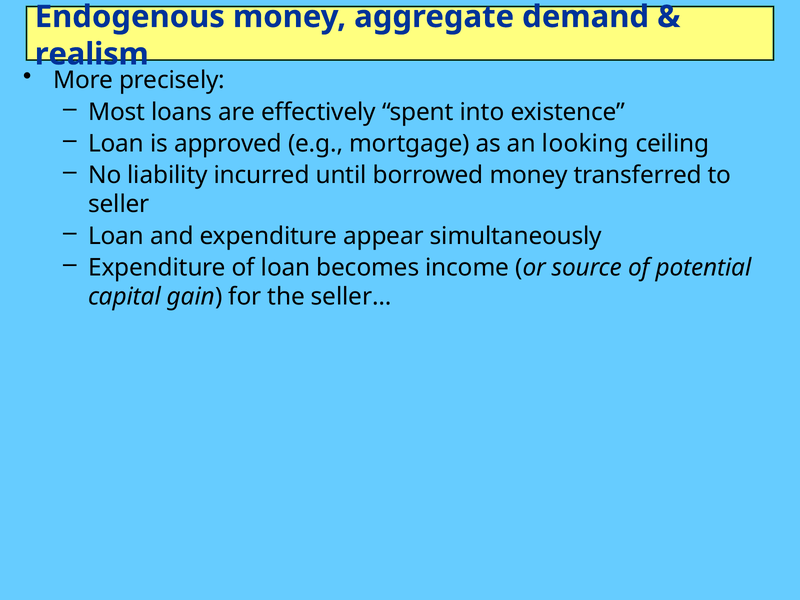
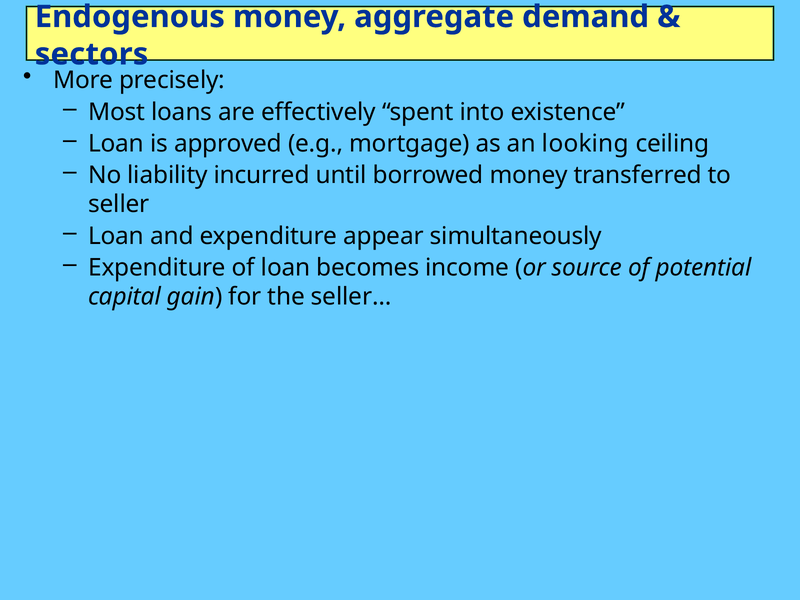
realism: realism -> sectors (92, 54)
